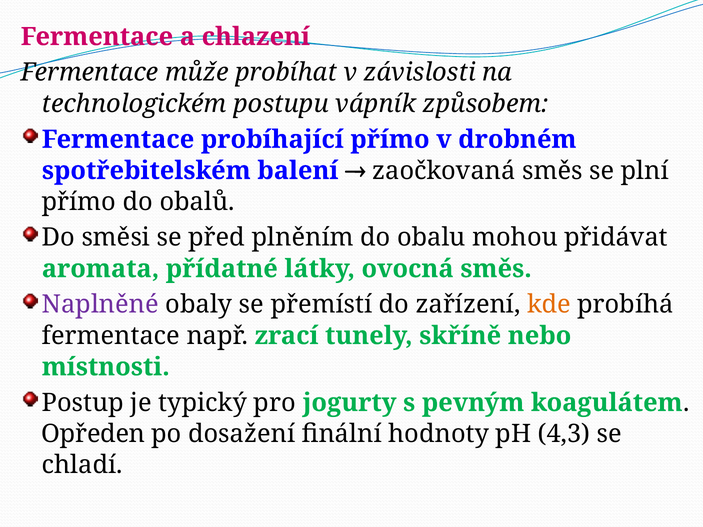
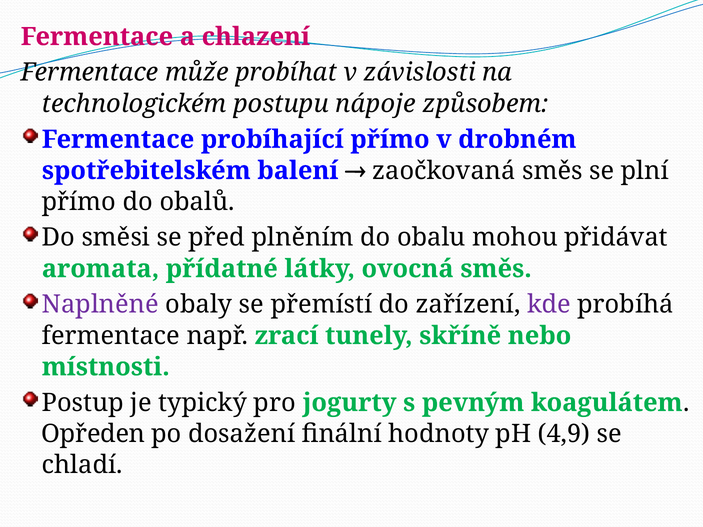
vápník: vápník -> nápoje (376, 104)
kde colour: orange -> purple (549, 305)
4,3: 4,3 -> 4,9 (564, 434)
